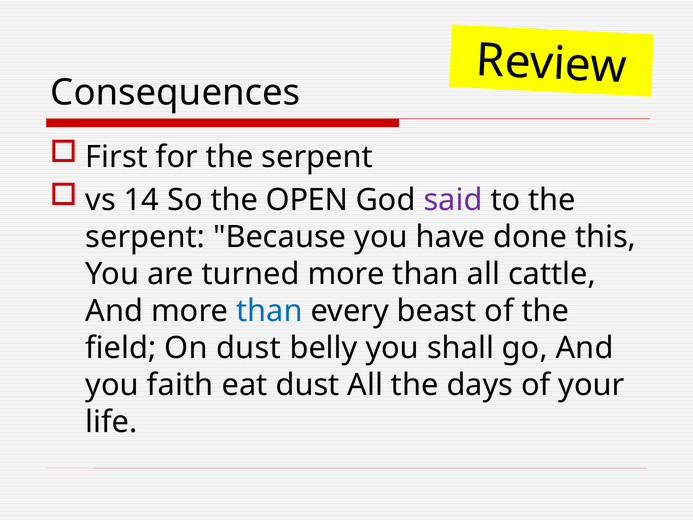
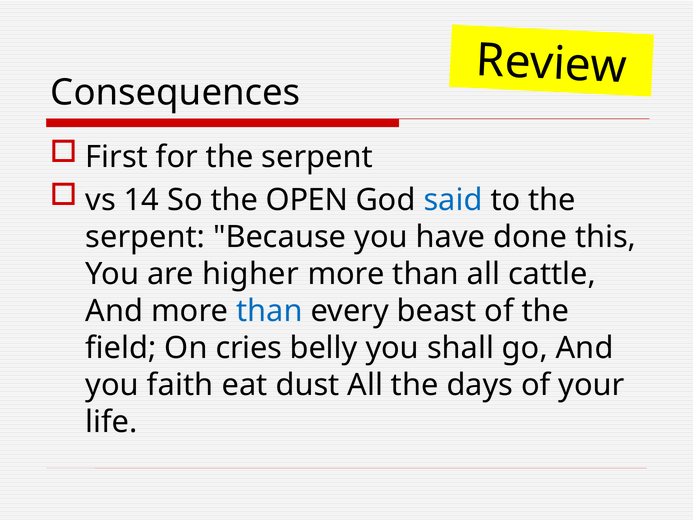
said colour: purple -> blue (453, 200)
turned: turned -> higher (251, 274)
On dust: dust -> cries (249, 348)
